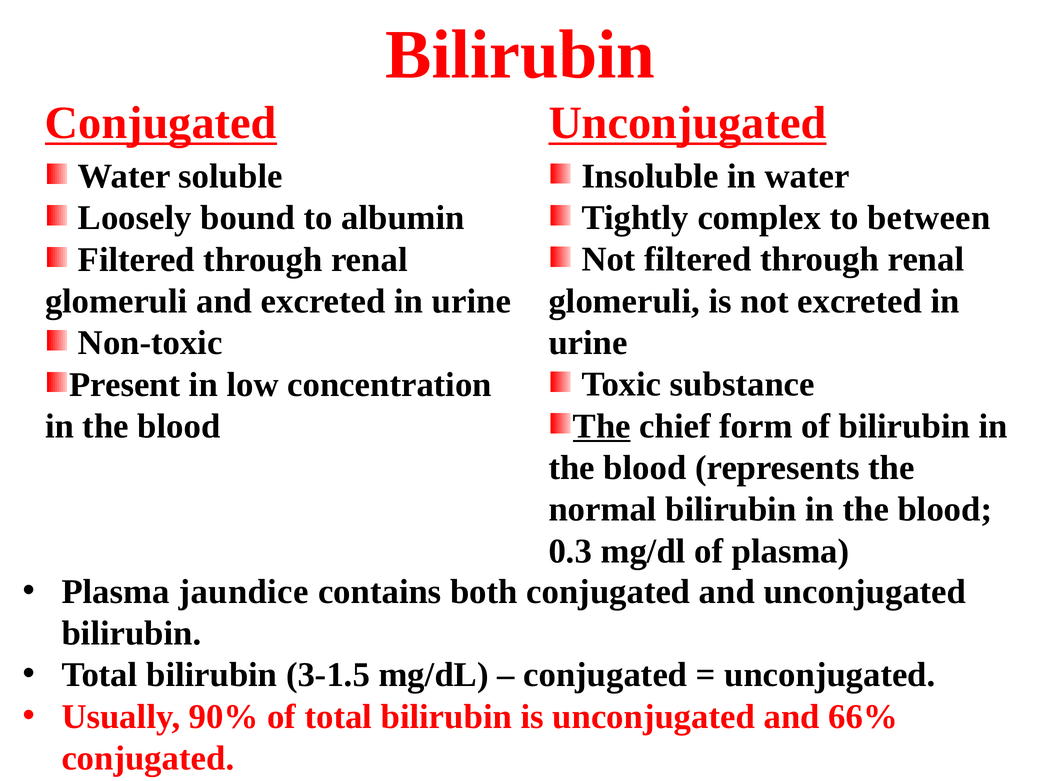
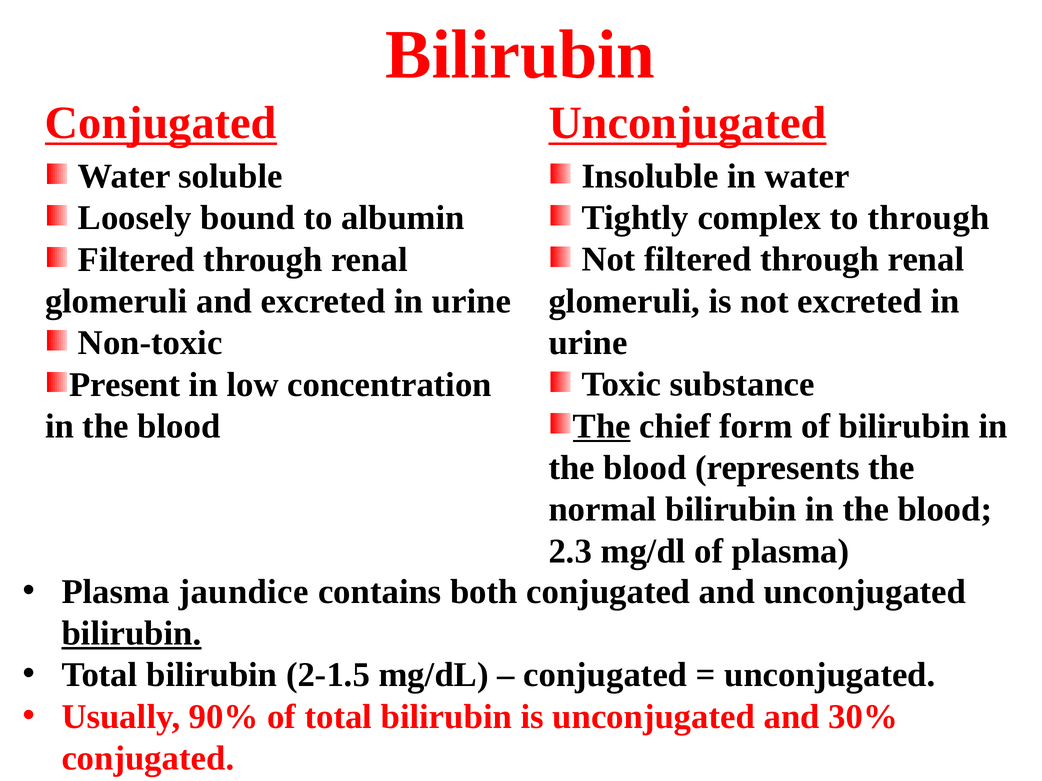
to between: between -> through (929, 218)
0.3: 0.3 -> 2.3 (570, 551)
bilirubin underline: none -> present (131, 634)
3-1.5: 3-1.5 -> 2-1.5 (328, 675)
66%: 66% -> 30% (863, 717)
